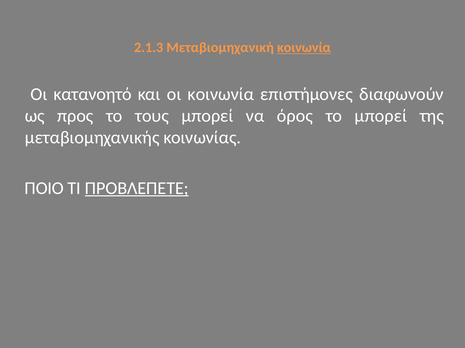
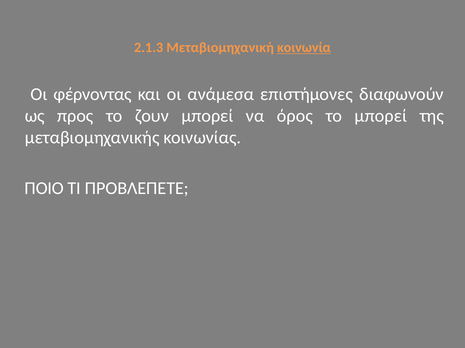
κατανοητό: κατανοητό -> φέρνοντας (93, 94)
οι κοινωνία: κοινωνία -> ανάμεσα (221, 94)
τους: τους -> ζουν (152, 116)
ΠΡΟΒΛΕΠΕΤΕ underline: present -> none (137, 188)
